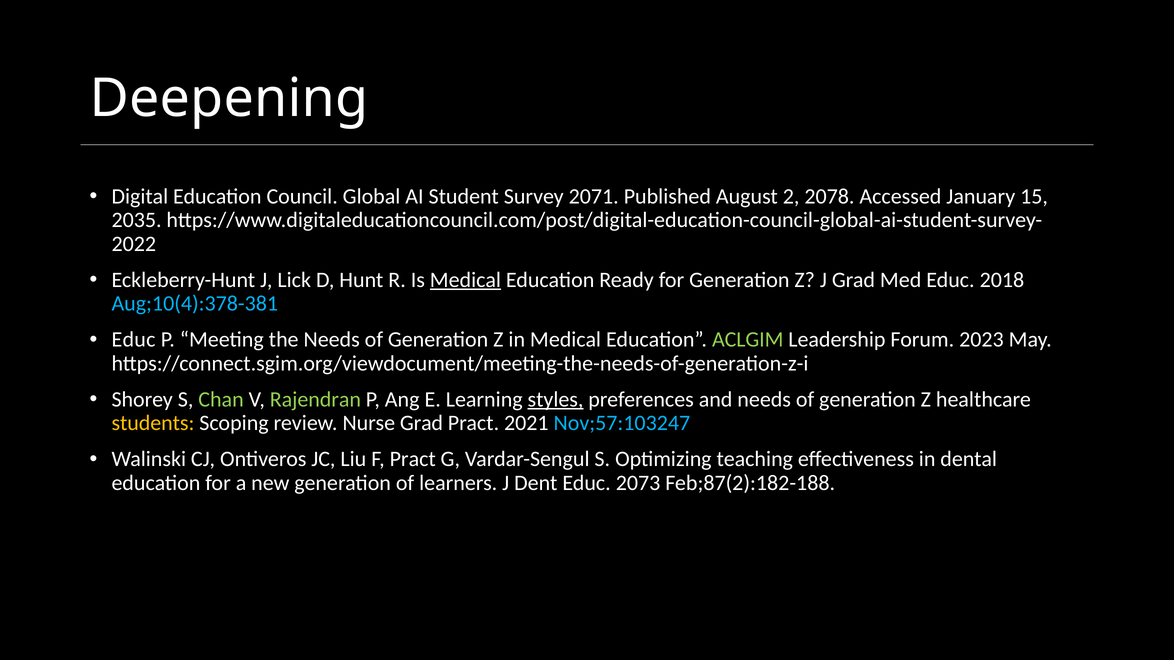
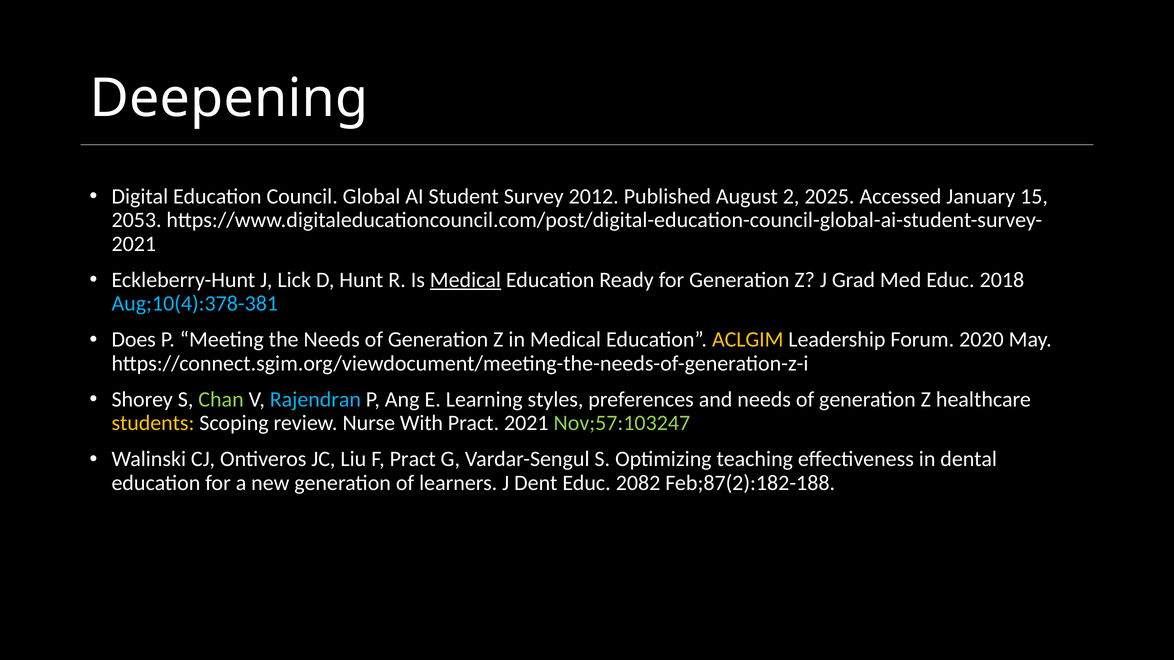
2071: 2071 -> 2012 (594, 196)
2078: 2078 -> 2025 (829, 196)
2035: 2035 -> 2053 (137, 220)
2022: 2022 -> 2021 (134, 244)
Educ: Educ -> Does (134, 340)
ACLGIM colour: light green -> yellow (748, 340)
2023: 2023 -> 2020 (981, 340)
Rajendran colour: light green -> light blue (315, 400)
styles underline: present -> none (555, 400)
Nurse Grad: Grad -> With (422, 423)
Nov;57:103247 colour: light blue -> light green (622, 423)
2073: 2073 -> 2082 (638, 483)
